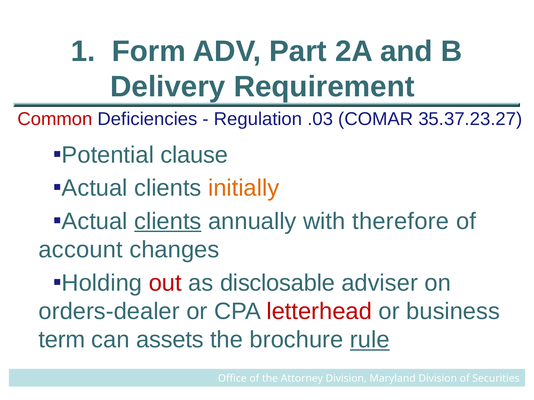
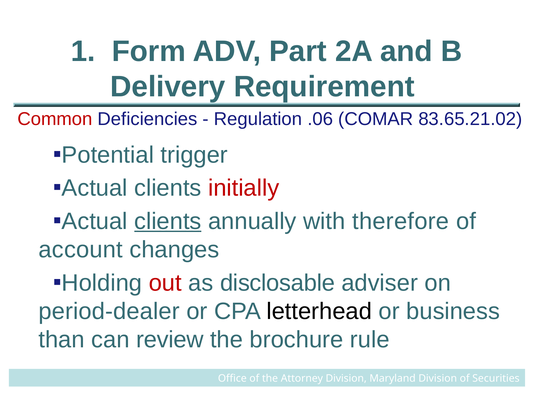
.03: .03 -> .06 (320, 119)
35.37.23.27: 35.37.23.27 -> 83.65.21.02 (470, 119)
clause: clause -> trigger (194, 155)
initially colour: orange -> red (244, 188)
orders-dealer: orders-dealer -> period-dealer (109, 312)
letterhead colour: red -> black (319, 312)
term: term -> than (62, 340)
assets: assets -> review (170, 340)
rule underline: present -> none (370, 340)
